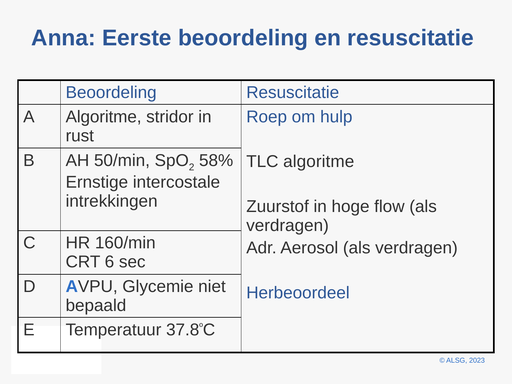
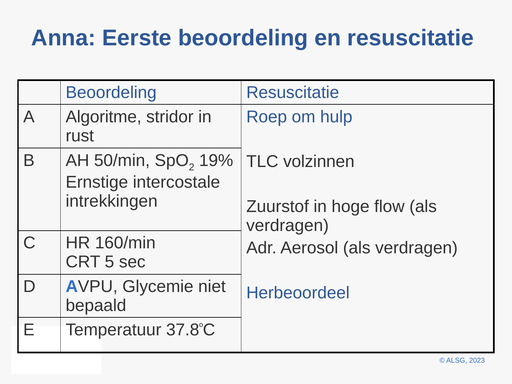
58%: 58% -> 19% (216, 160)
TLC algoritme: algoritme -> volzinnen (319, 162)
6: 6 -> 5 (109, 262)
